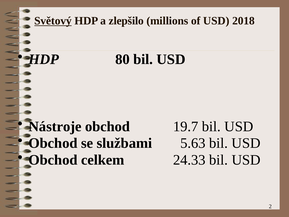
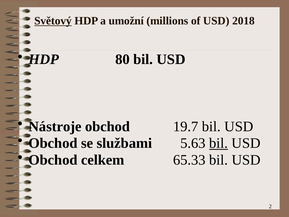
zlepšilo: zlepšilo -> umožní (126, 21)
bil underline: none -> present (219, 143)
24.33: 24.33 -> 65.33 (189, 160)
